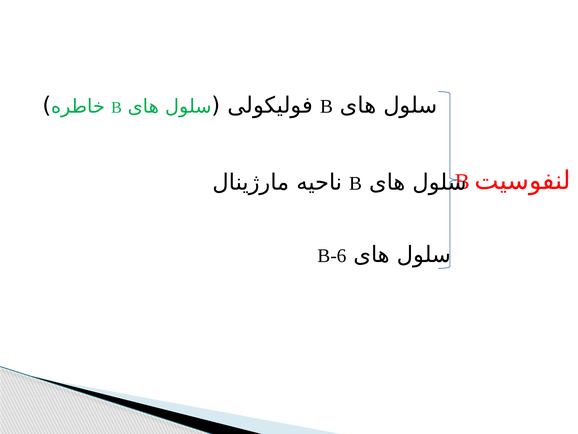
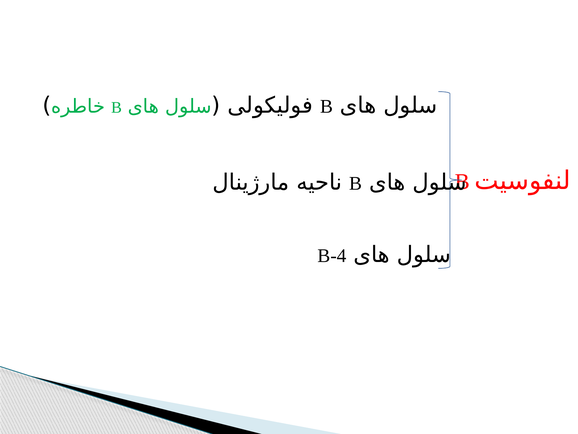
B-6: B-6 -> B-4 (332, 256)
